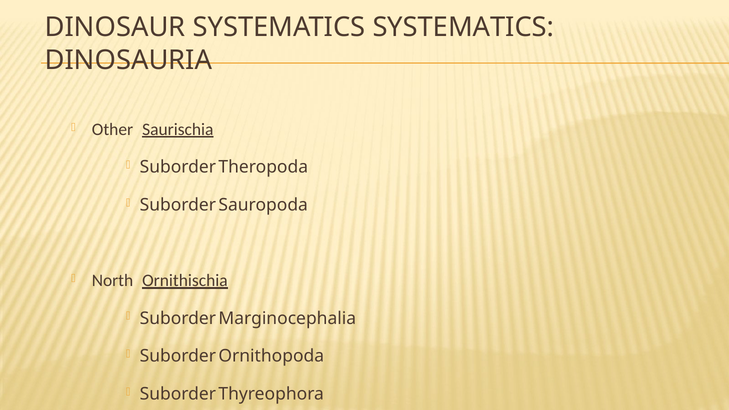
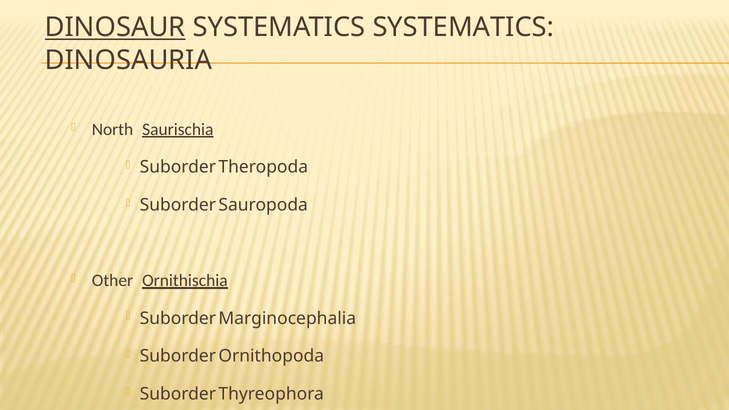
DINOSAUR underline: none -> present (115, 27)
Other: Other -> North (113, 129)
North: North -> Other (113, 281)
